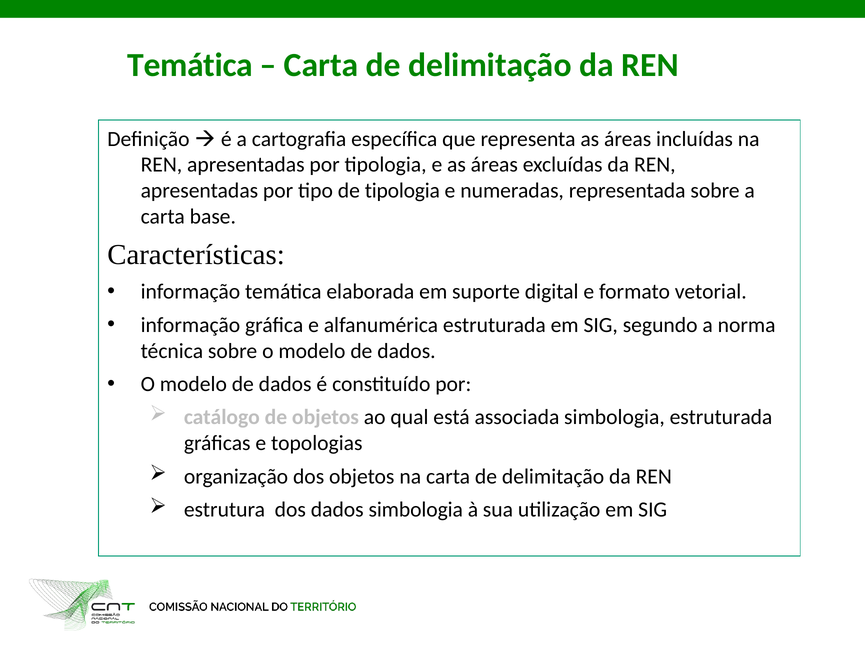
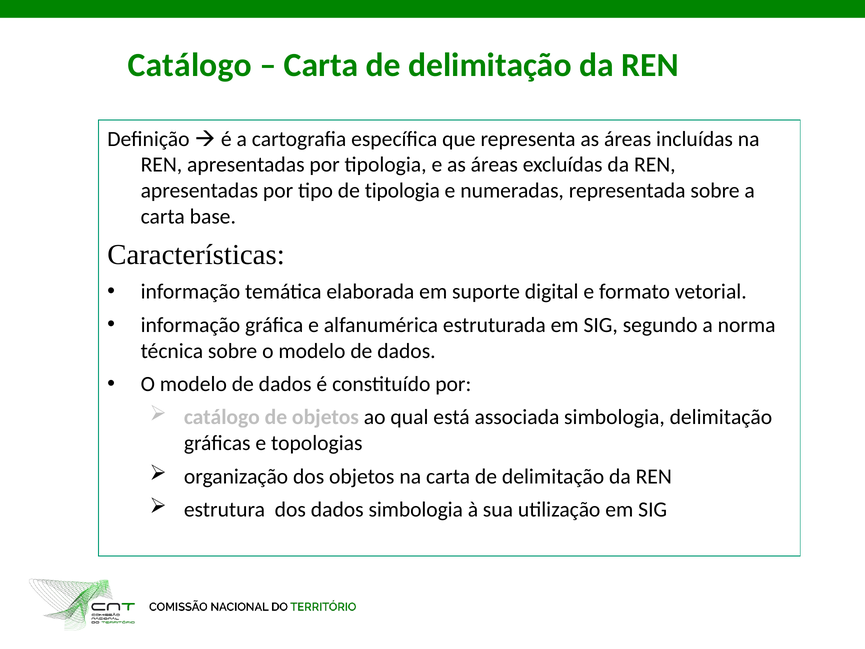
Temática: Temática -> Catálogo (190, 65)
simbologia estruturada: estruturada -> delimitação (721, 417)
